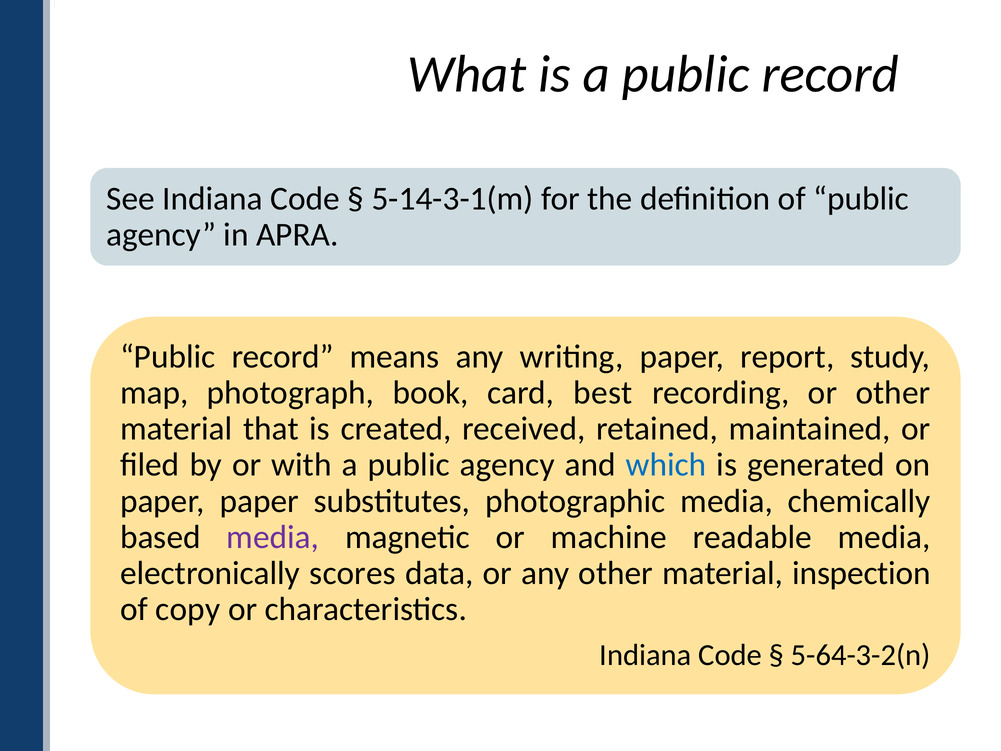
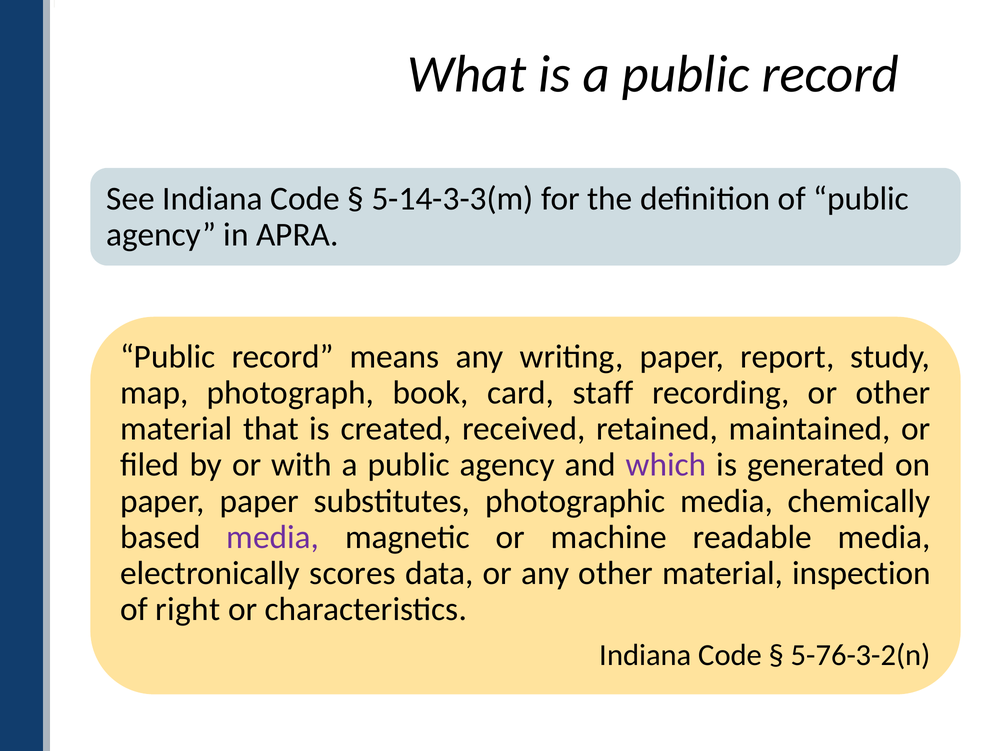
5-14-3-1(m: 5-14-3-1(m -> 5-14-3-3(m (453, 198)
best: best -> staff (603, 393)
which colour: blue -> purple (666, 465)
copy: copy -> right (188, 609)
5-64-3-2(n: 5-64-3-2(n -> 5-76-3-2(n (861, 655)
